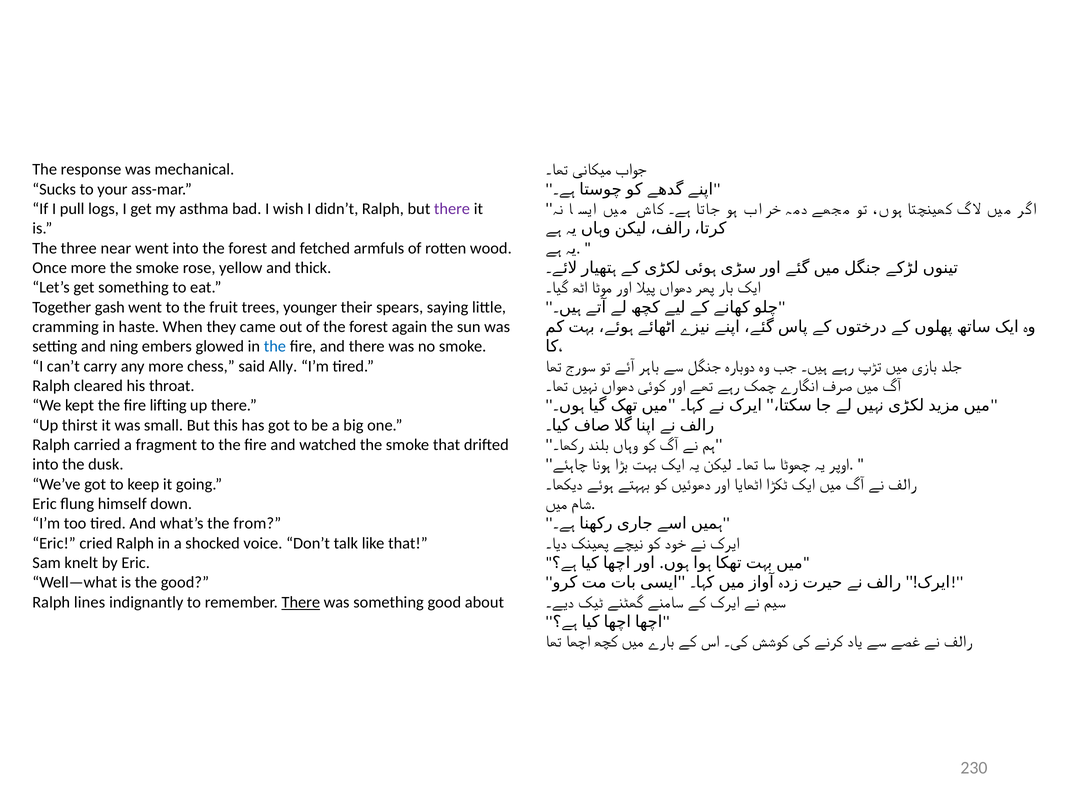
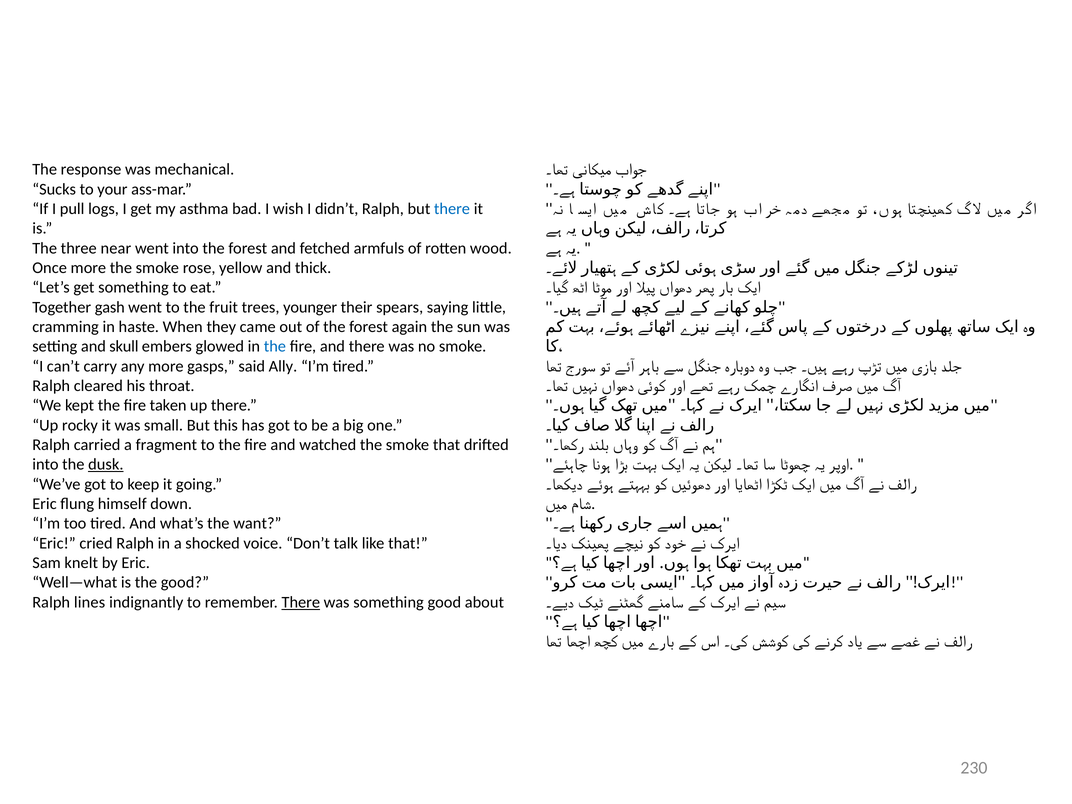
there colour: purple -> blue (452, 209)
ning: ning -> skull (124, 347)
chess: chess -> gasps (211, 366)
lifting: lifting -> taken (168, 406)
thirst: thirst -> rocky (80, 425)
dusk underline: none -> present (106, 465)
from: from -> want (257, 524)
